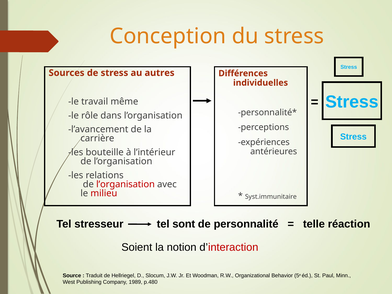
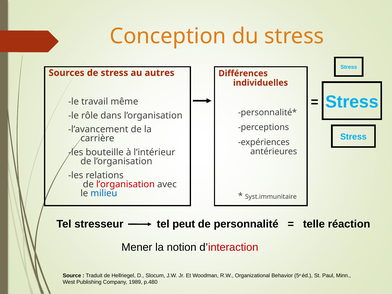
milieu colour: red -> blue (104, 193)
sont: sont -> peut (184, 224)
Soient: Soient -> Mener (137, 247)
